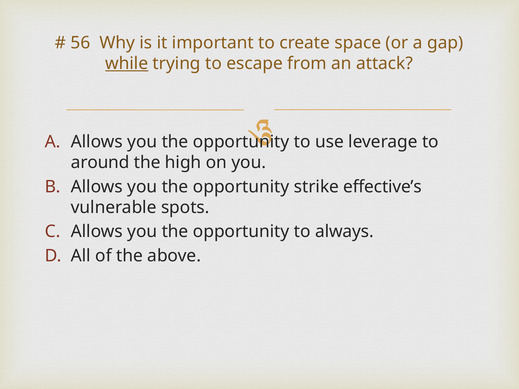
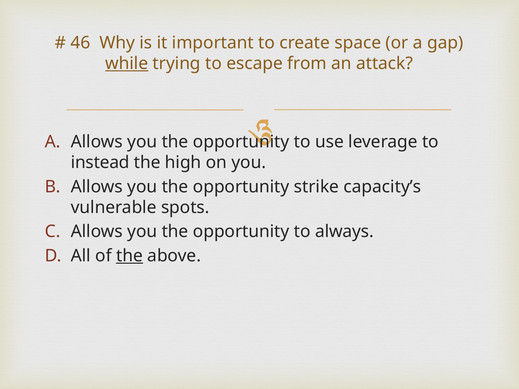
56: 56 -> 46 (81, 43)
around: around -> instead (100, 163)
effective’s: effective’s -> capacity’s (382, 187)
the underline: none -> present (129, 256)
